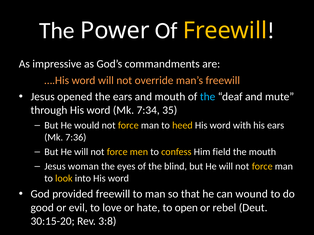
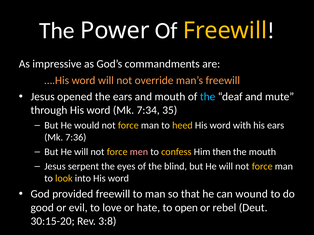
men colour: yellow -> pink (139, 152)
field: field -> then (222, 152)
woman: woman -> serpent (83, 167)
